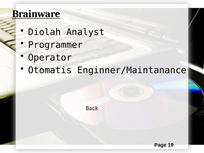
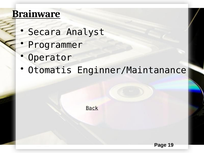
Diolah: Diolah -> Secara (44, 32)
